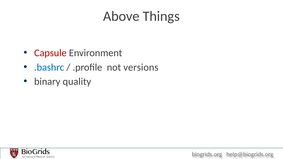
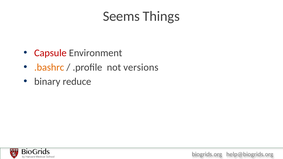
Above: Above -> Seems (121, 16)
.bashrc colour: blue -> orange (49, 67)
quality: quality -> reduce (77, 82)
